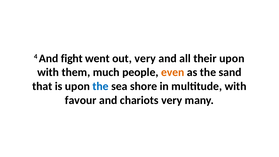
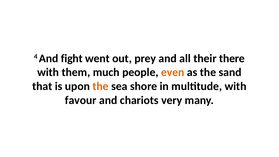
out very: very -> prey (145, 58)
their upon: upon -> there (232, 58)
the colour: blue -> orange (101, 86)
